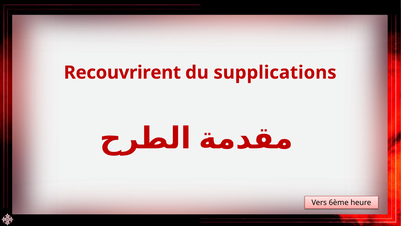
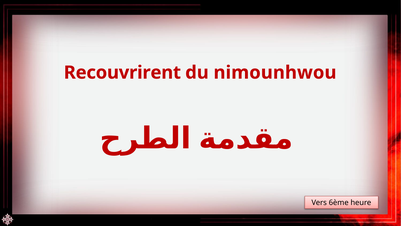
supplications: supplications -> nimounhwou (275, 72)
